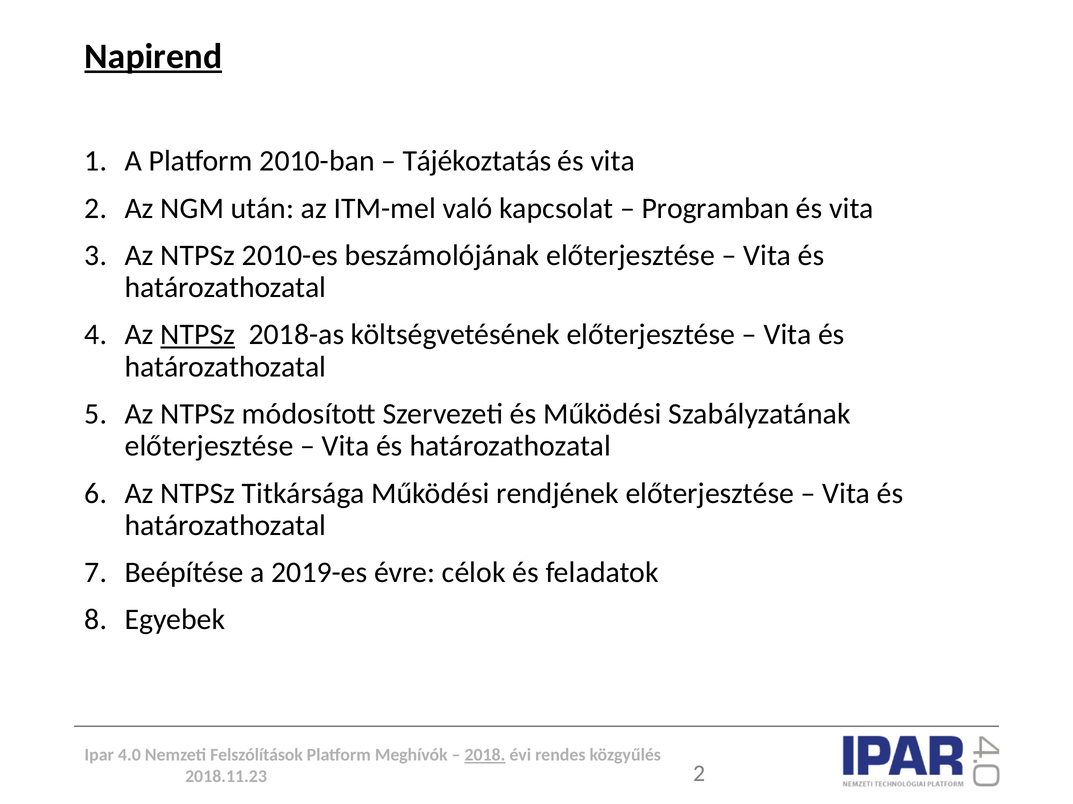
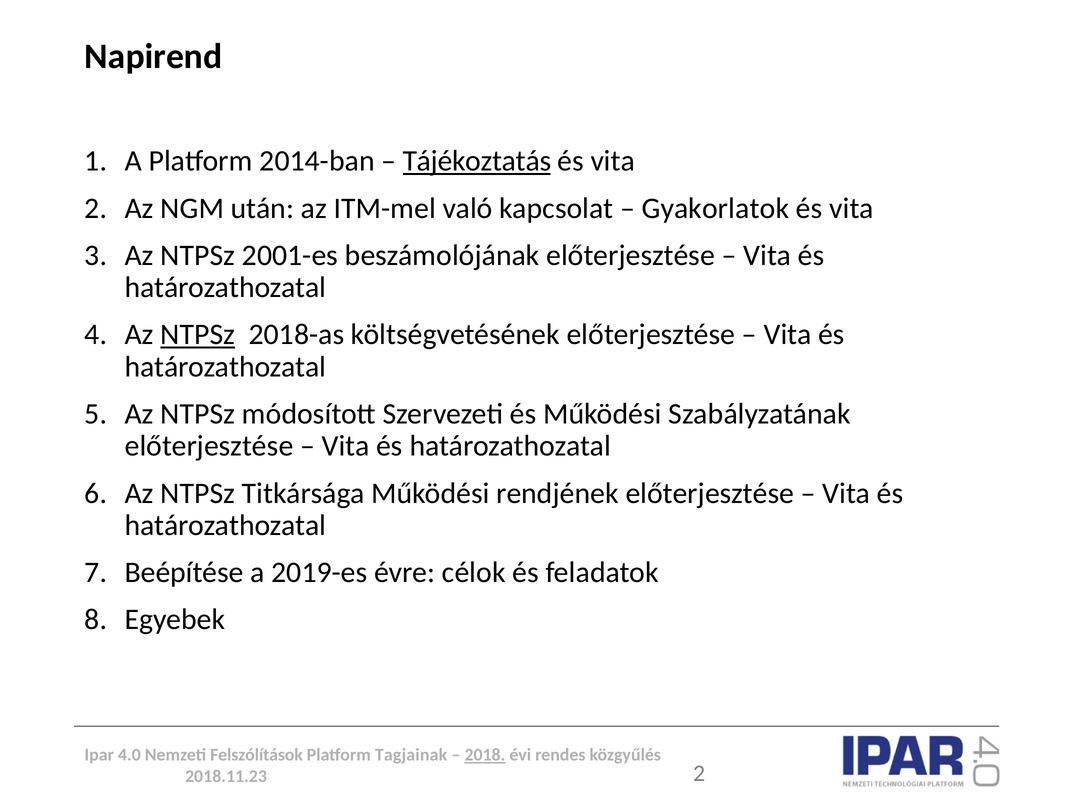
Napirend underline: present -> none (153, 56)
2010-ban: 2010-ban -> 2014-ban (317, 161)
Tájékoztatás underline: none -> present (477, 161)
Programban: Programban -> Gyakorlatok (715, 208)
2010-es: 2010-es -> 2001-es (290, 256)
Meghívók: Meghívók -> Tagjainak (411, 756)
